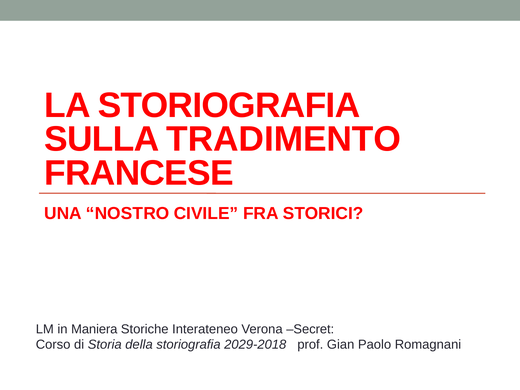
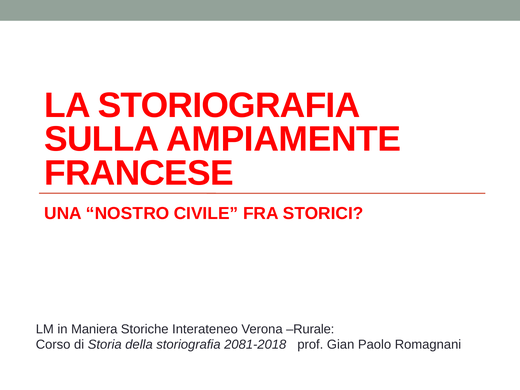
TRADIMENTO: TRADIMENTO -> AMPIAMENTE (284, 139)
Secret: Secret -> Rurale (310, 329)
2029-2018: 2029-2018 -> 2081-2018 (255, 345)
